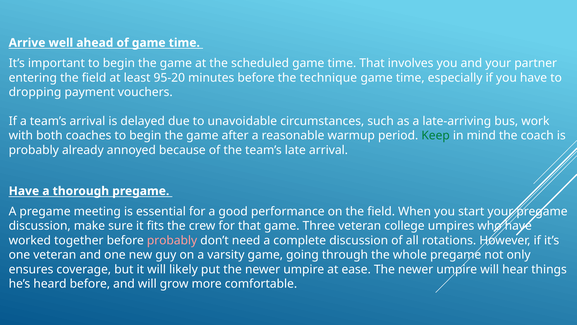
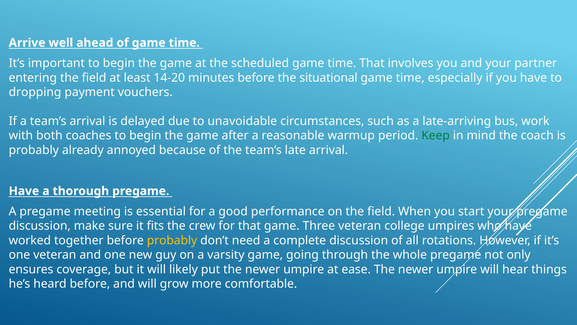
95-20: 95-20 -> 14-20 (169, 78)
technique: technique -> situational (328, 78)
probably colour: pink -> yellow (172, 240)
